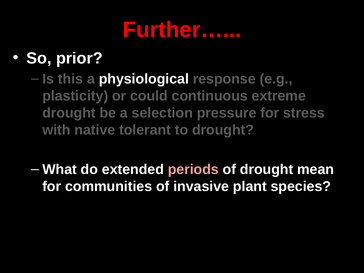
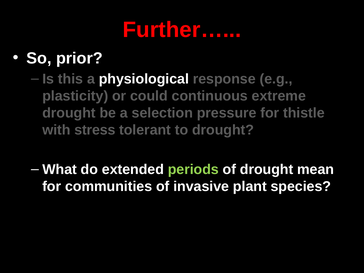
stress: stress -> thistle (304, 113)
native: native -> stress (95, 130)
periods colour: pink -> light green (193, 169)
